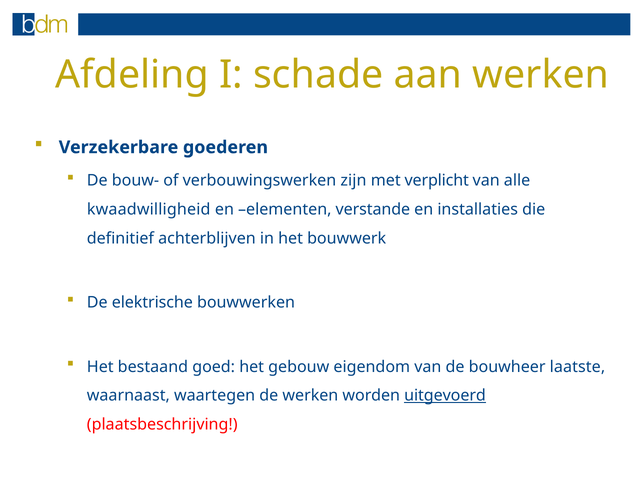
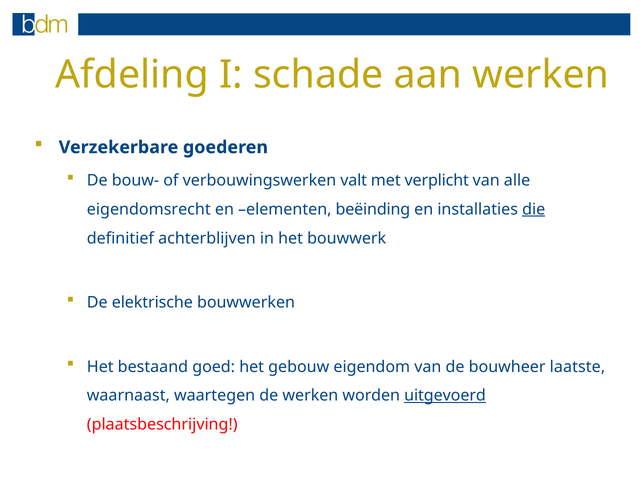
zijn: zijn -> valt (354, 180)
kwaadwilligheid: kwaadwilligheid -> eigendomsrecht (149, 209)
verstande: verstande -> beëinding (373, 209)
die underline: none -> present (534, 209)
